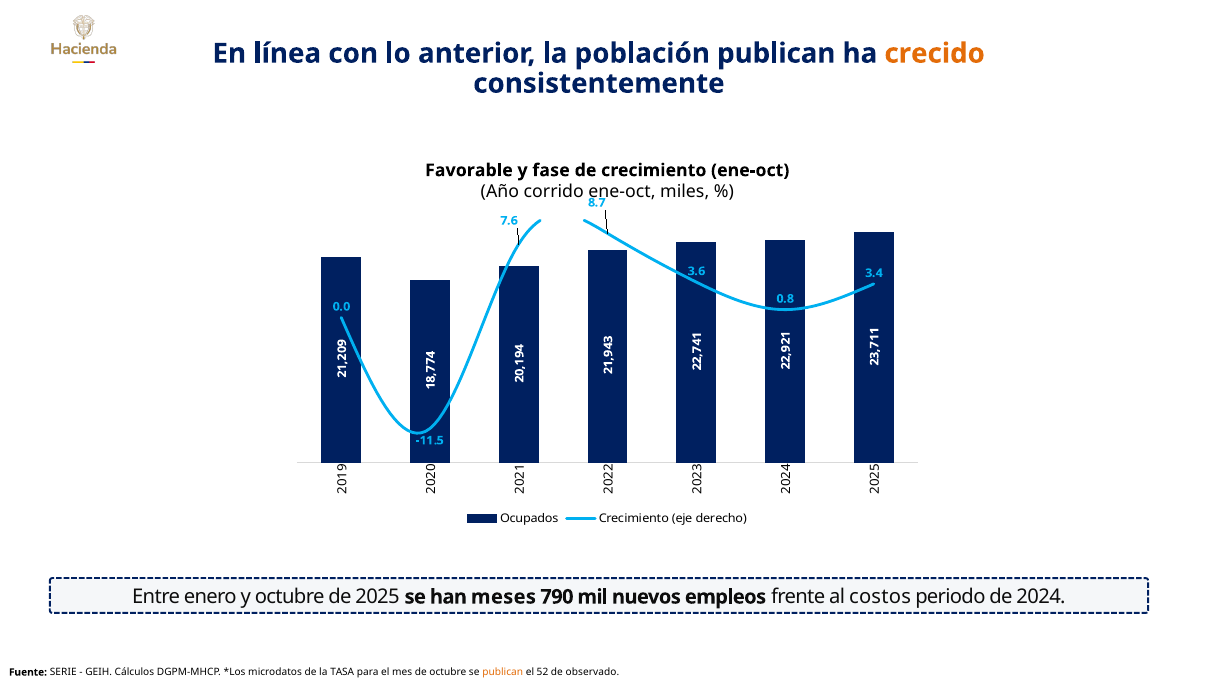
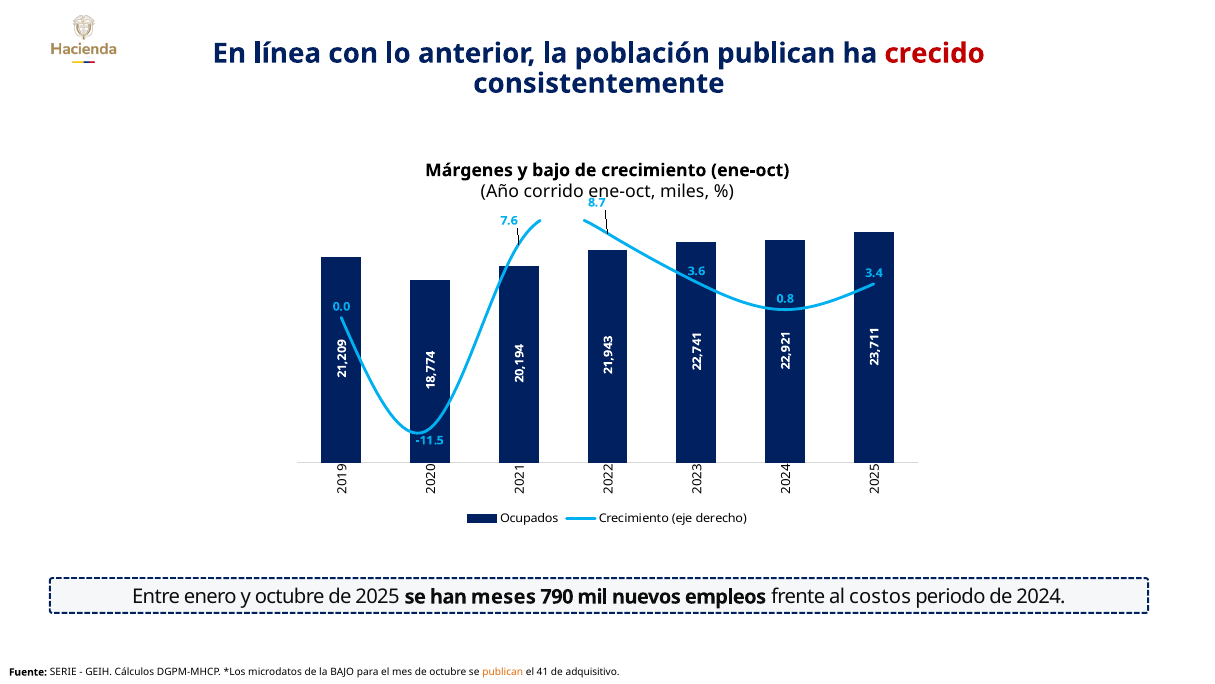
crecido colour: orange -> red (935, 53)
Favorable: Favorable -> Márgenes (469, 170)
y fase: fase -> bajo (551, 170)
la TASA: TASA -> BAJO (342, 672)
52: 52 -> 41 (543, 672)
observado: observado -> adquisitivo (593, 672)
